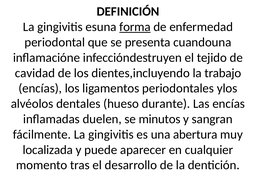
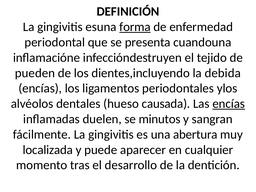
cavidad: cavidad -> pueden (35, 73)
trabajo: trabajo -> debida (223, 73)
durante: durante -> causada (166, 104)
encías underline: none -> present (229, 104)
